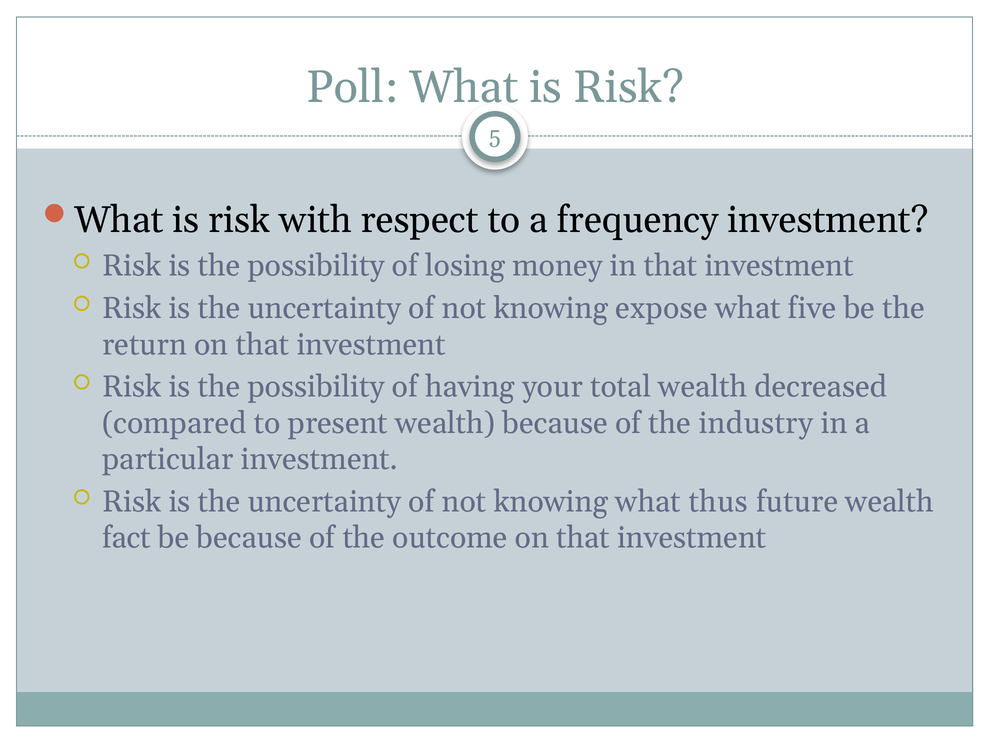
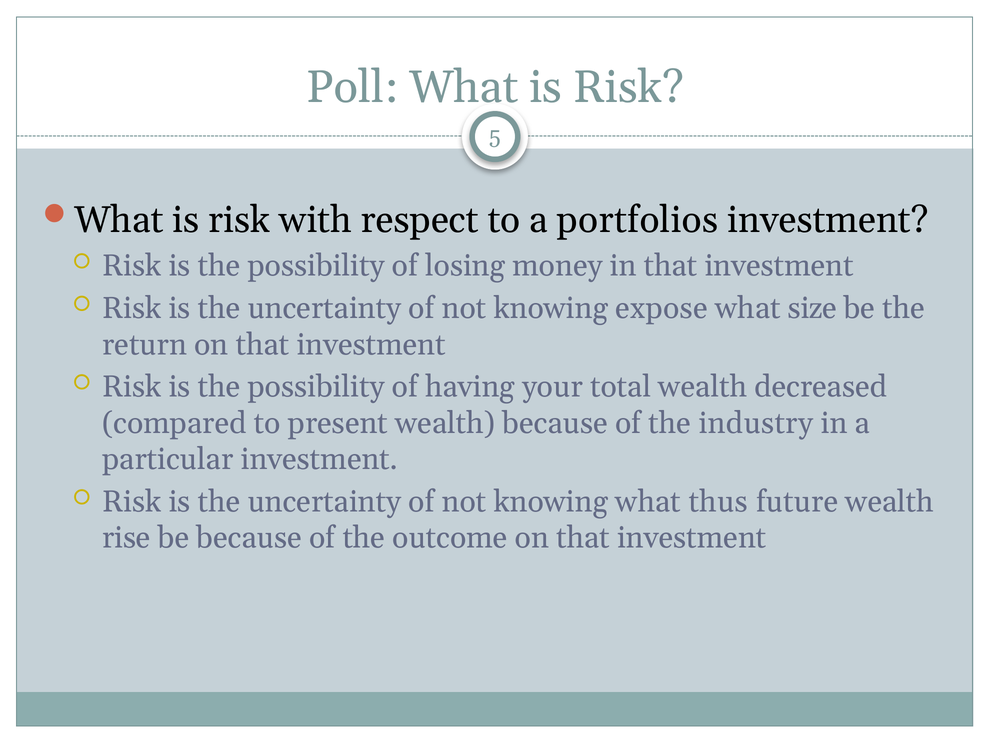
frequency: frequency -> portfolios (638, 220)
five: five -> size (812, 308)
fact: fact -> rise (126, 538)
